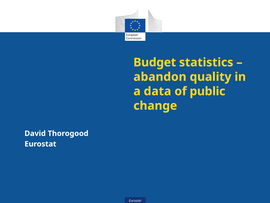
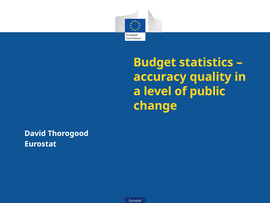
abandon: abandon -> accuracy (160, 77)
data: data -> level (158, 91)
